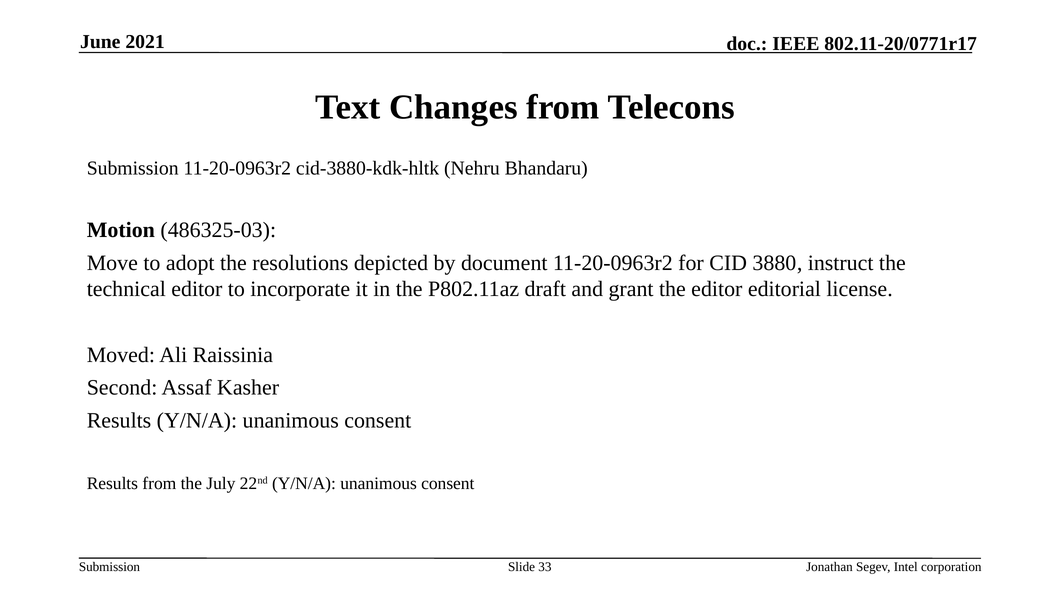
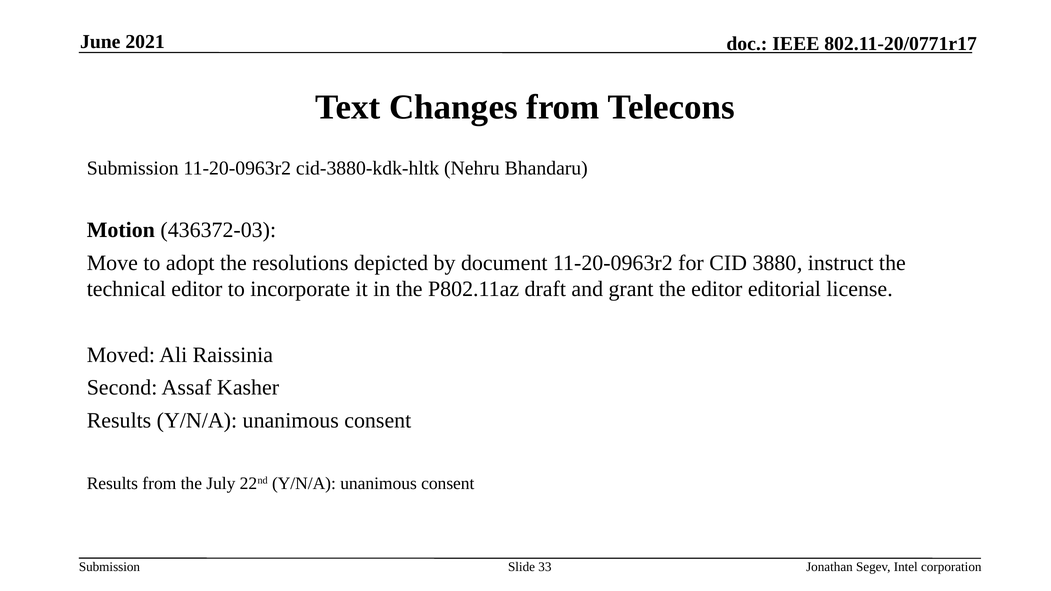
486325-03: 486325-03 -> 436372-03 (218, 230)
